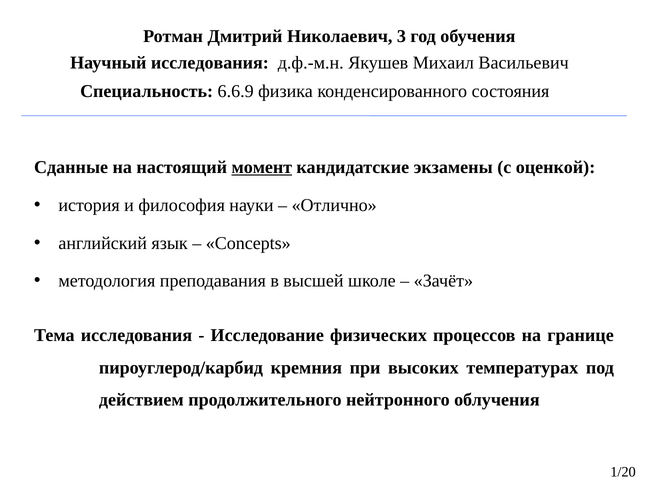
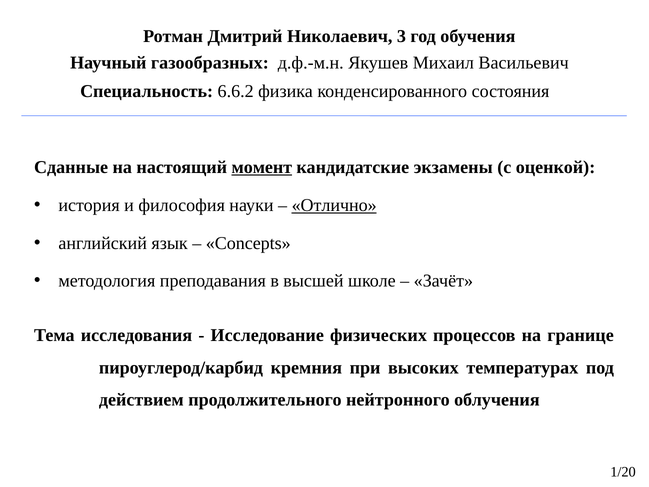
Научный исследования: исследования -> газообразных (210, 63)
6.6.9: 6.6.9 -> 6.6.2 (236, 91)
Отлично underline: none -> present (334, 205)
